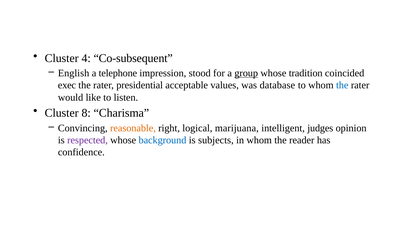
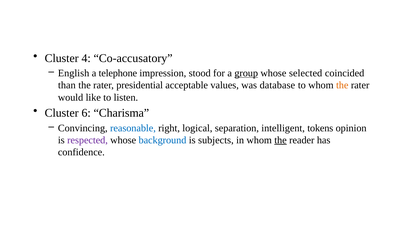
Co-subsequent: Co-subsequent -> Co-accusatory (133, 58)
tradition: tradition -> selected (306, 73)
exec: exec -> than (67, 85)
the colour: blue -> orange (342, 85)
8: 8 -> 6 (86, 113)
reasonable colour: orange -> blue (133, 128)
marijuana: marijuana -> separation (237, 128)
judges: judges -> tokens (320, 128)
the underline: none -> present (281, 140)
